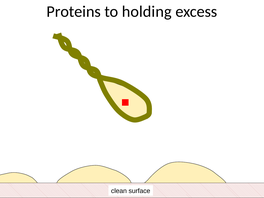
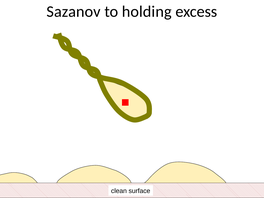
Proteins: Proteins -> Sazanov (74, 12)
